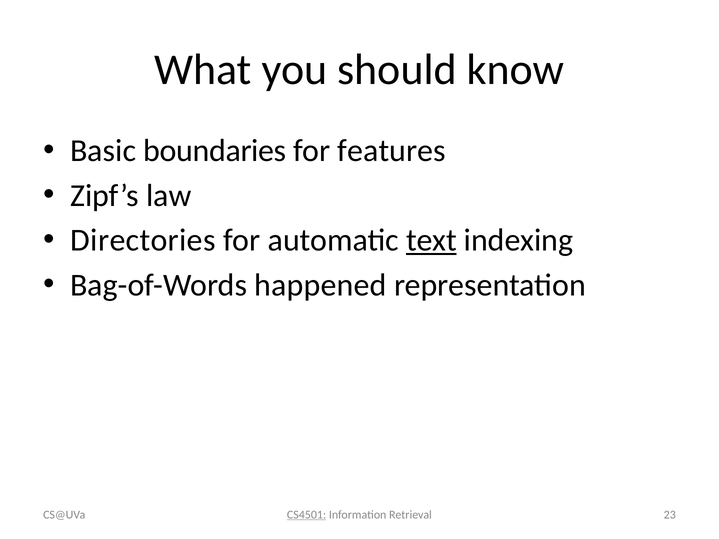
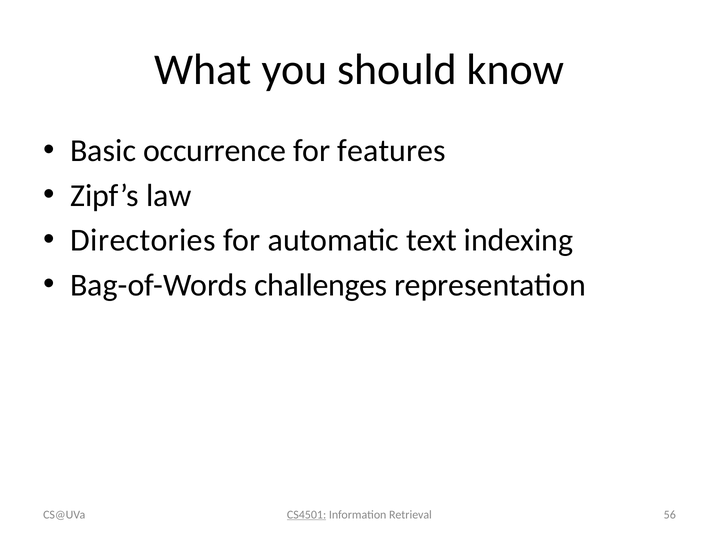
boundaries: boundaries -> occurrence (215, 151)
text underline: present -> none (431, 240)
happened: happened -> challenges (321, 285)
23: 23 -> 56 (670, 515)
